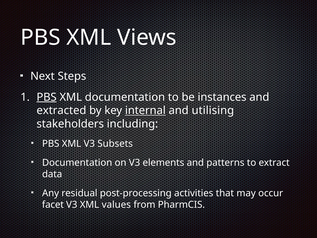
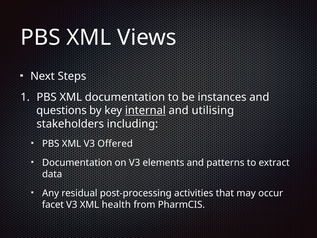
PBS underline: present -> none (47, 97)
extracted: extracted -> questions (61, 110)
Subsets: Subsets -> Offered (115, 144)
values: values -> health (116, 204)
